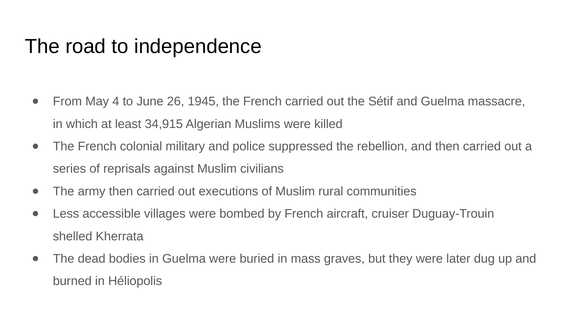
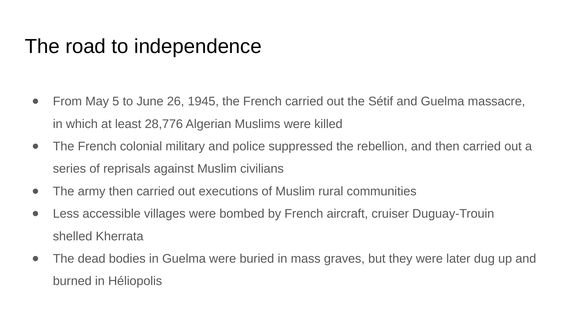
4: 4 -> 5 (116, 102)
34,915: 34,915 -> 28,776 (164, 124)
